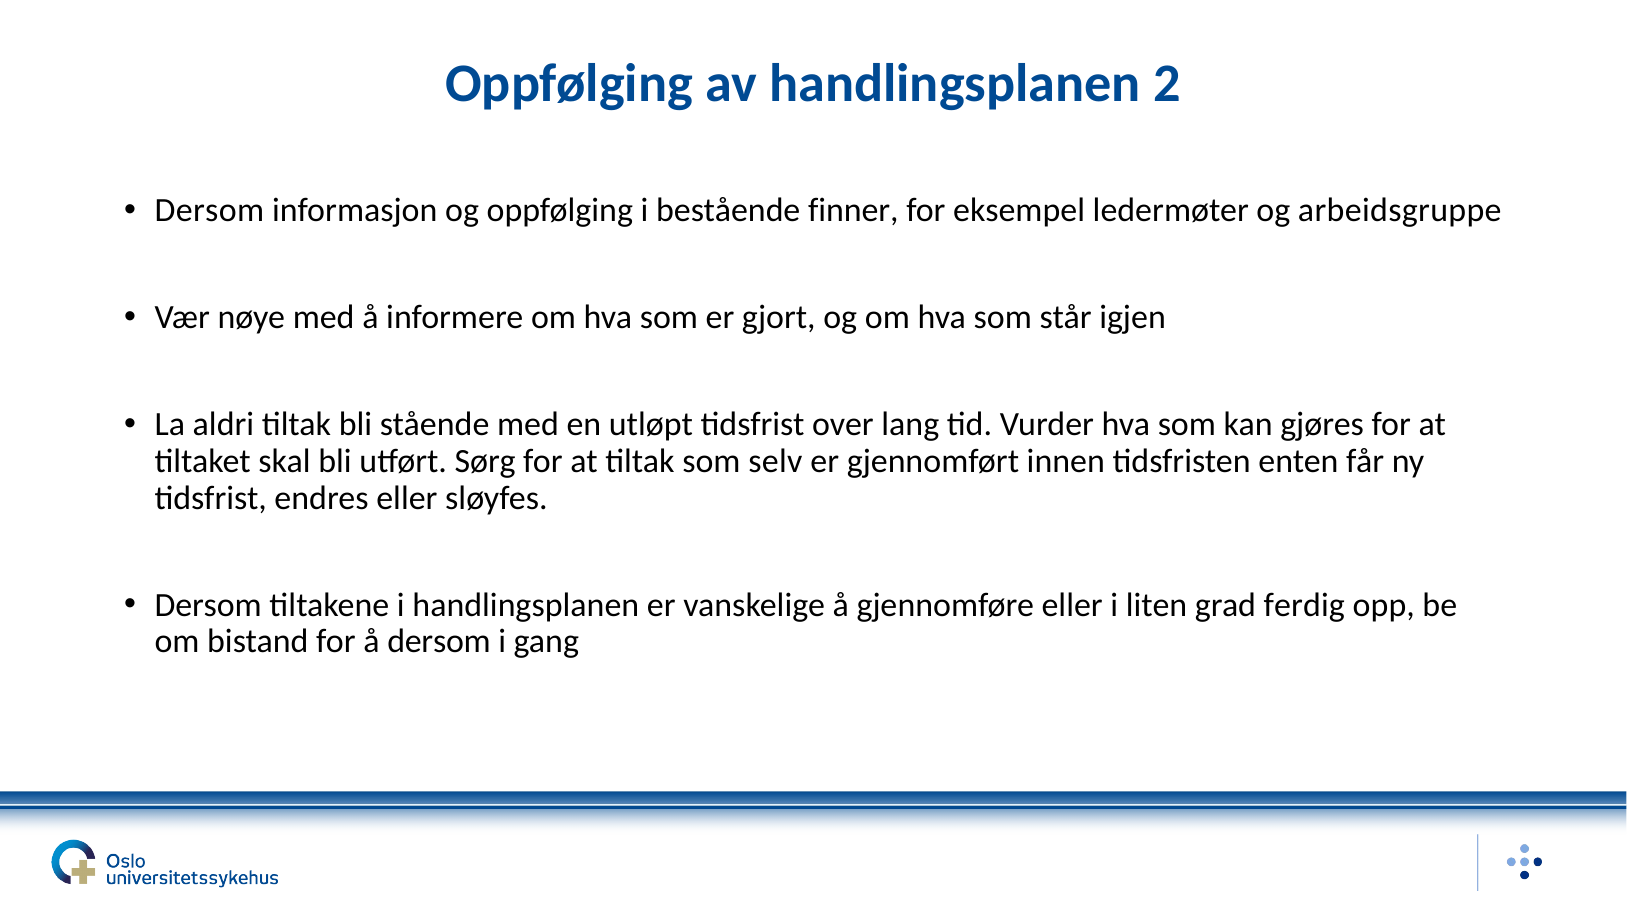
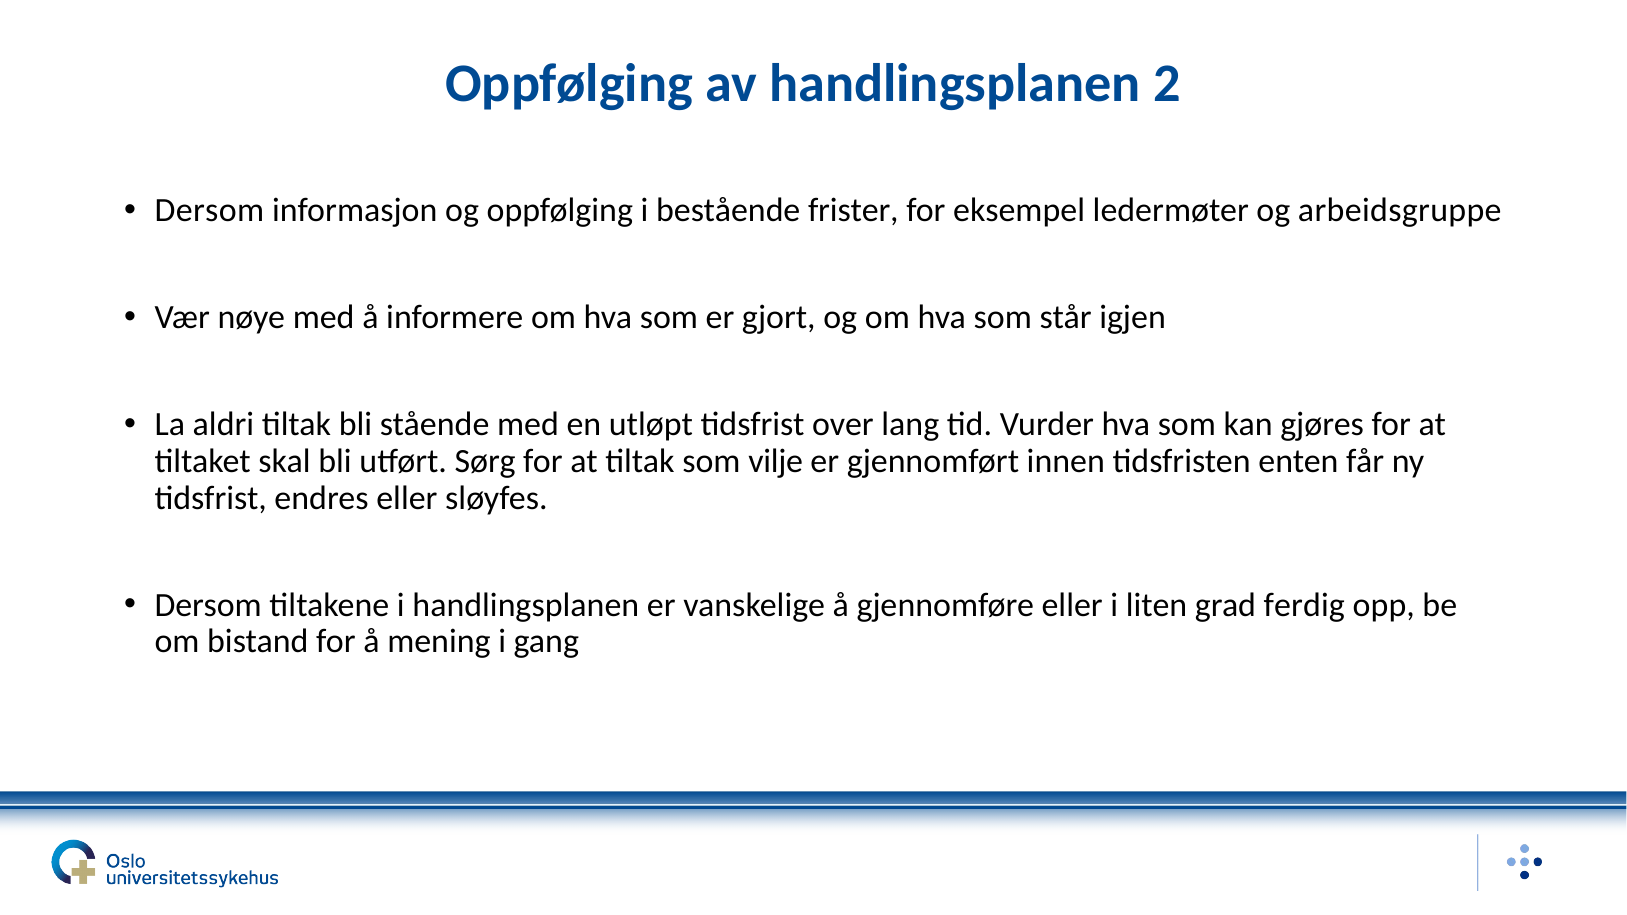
finner: finner -> frister (853, 210)
selv: selv -> vilje (776, 461)
å dersom: dersom -> mening (439, 642)
